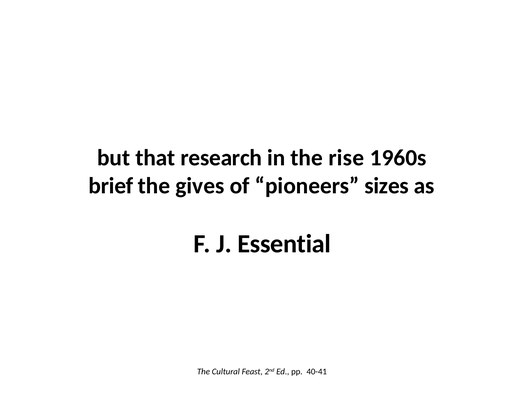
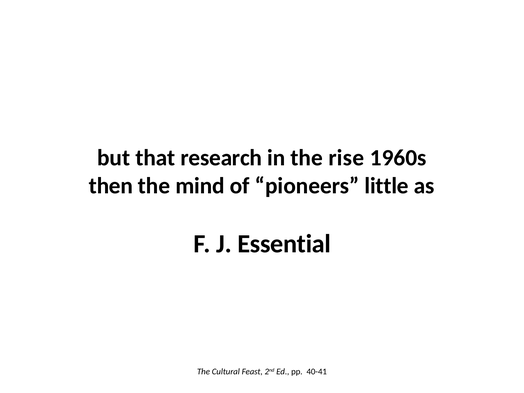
brief: brief -> then (111, 186)
gives: gives -> mind (200, 186)
sizes: sizes -> little (387, 186)
